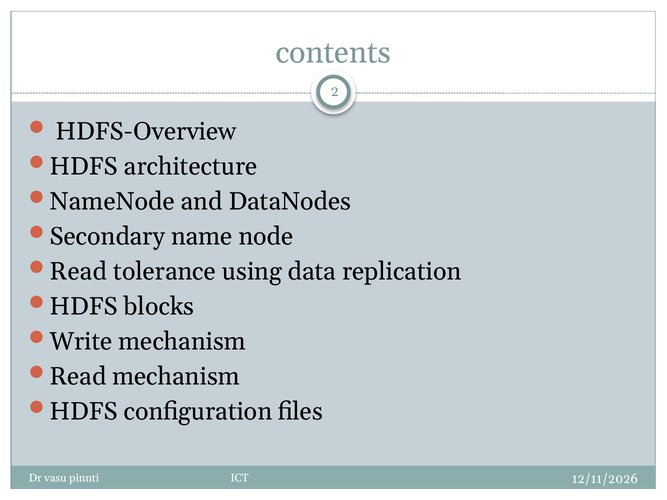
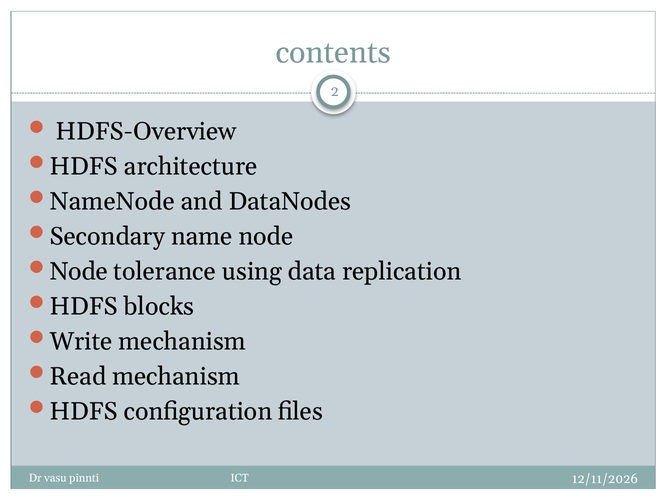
Read: Read -> Node (79, 272)
